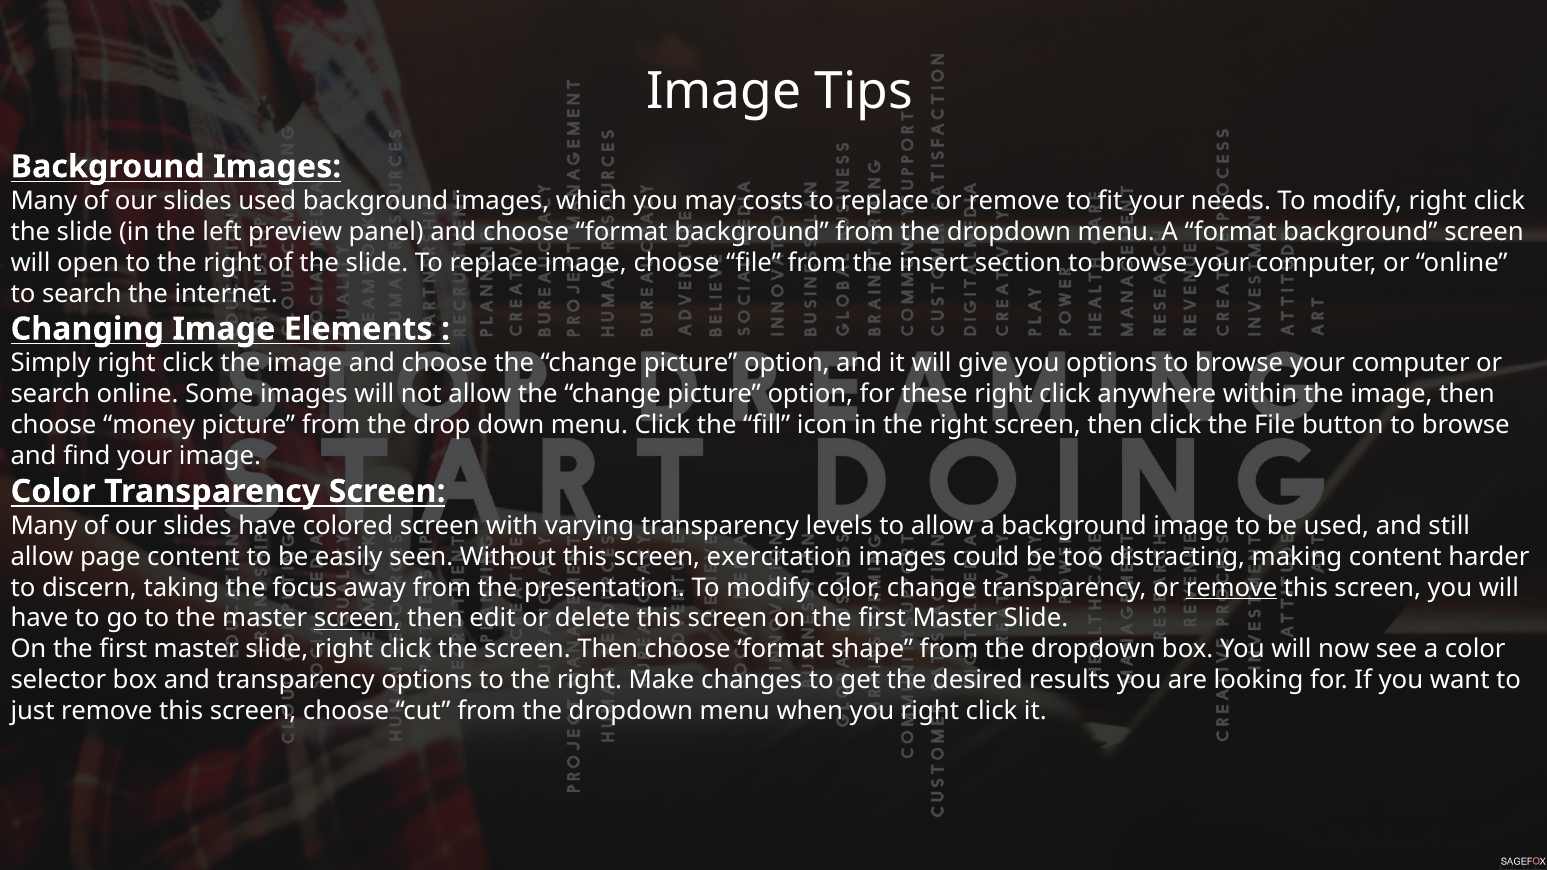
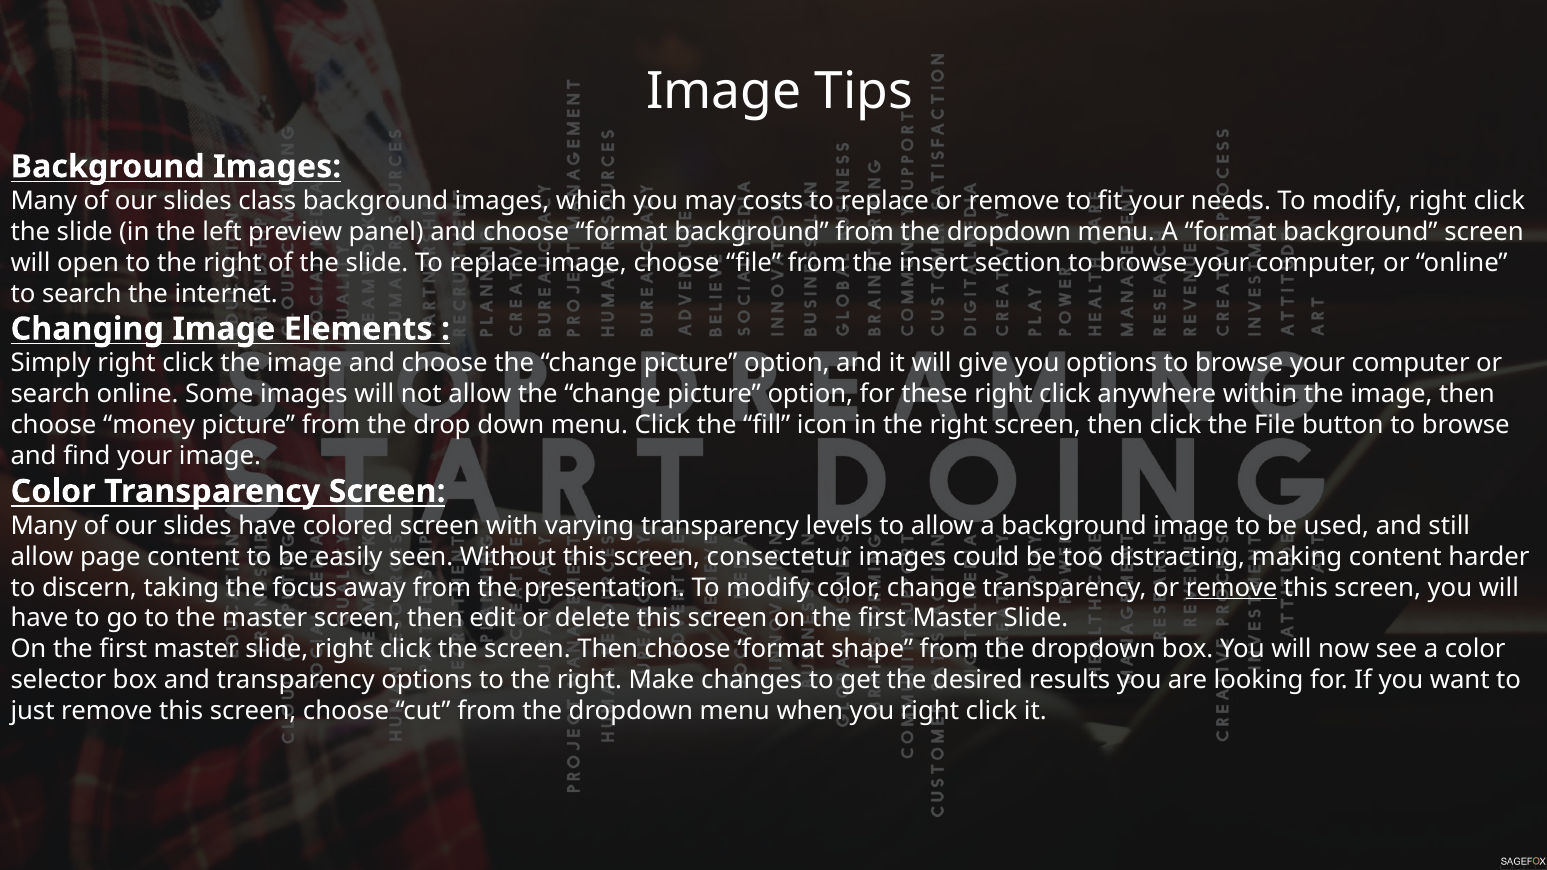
slides used: used -> class (267, 201)
exercitation: exercitation -> consectetur (779, 557)
screen underline: present -> none (357, 619)
